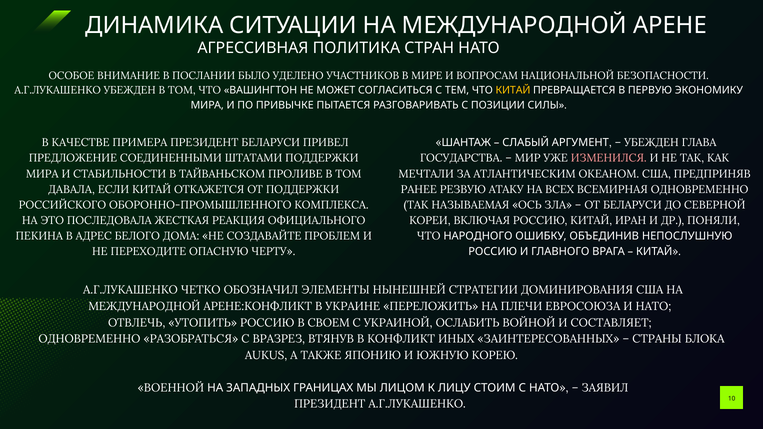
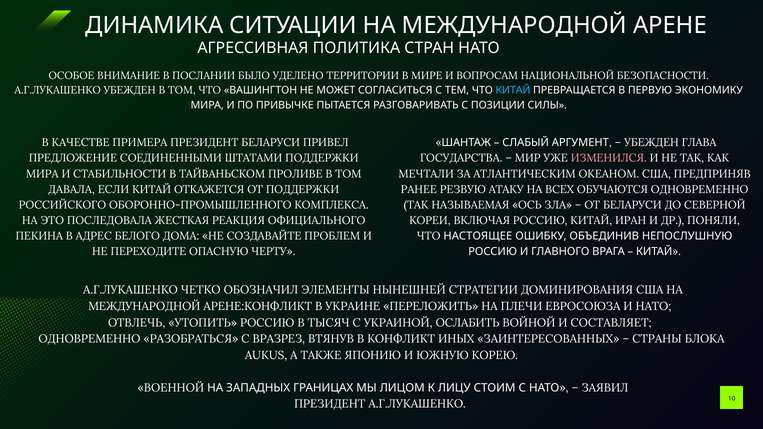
УЧАСТНИКОВ: УЧАСТНИКОВ -> ТЕРРИТОРИИ (363, 76)
КИТАЙ colour: yellow -> light blue (513, 90)
ВСЕМИРНАЯ: ВСЕМИРНАЯ -> ОБУЧАЮТСЯ (612, 190)
НАРОДНОГО: НАРОДНОГО -> НАСТОЯЩЕЕ (478, 236)
СВОЕМ: СВОЕМ -> ТЫСЯЧ (329, 323)
